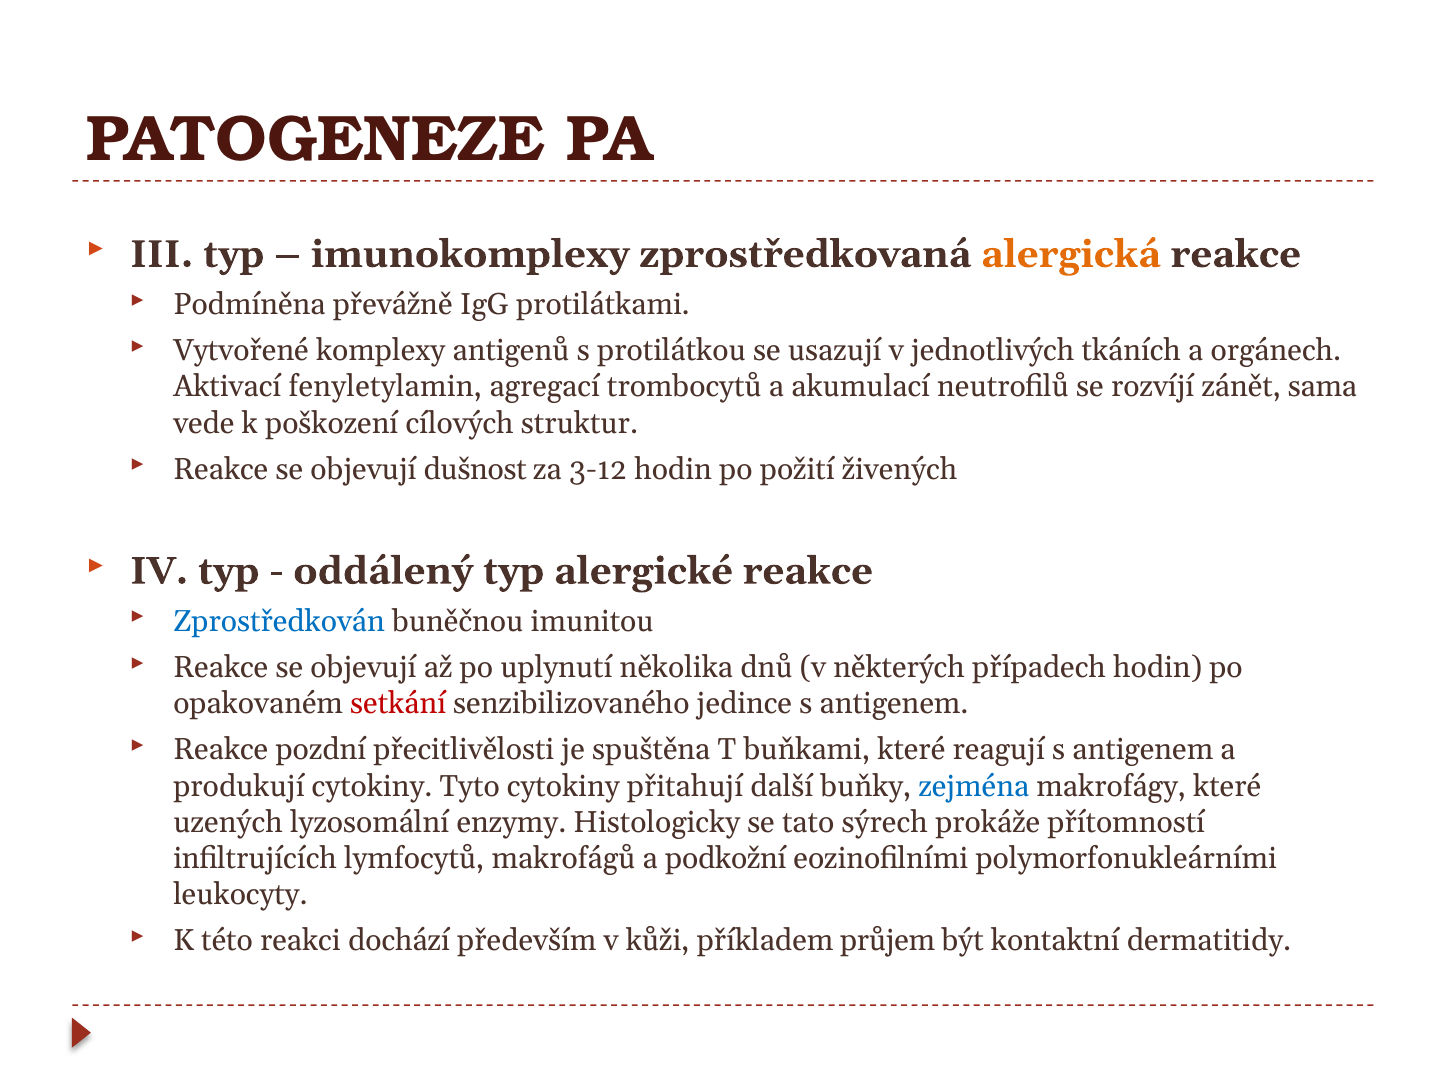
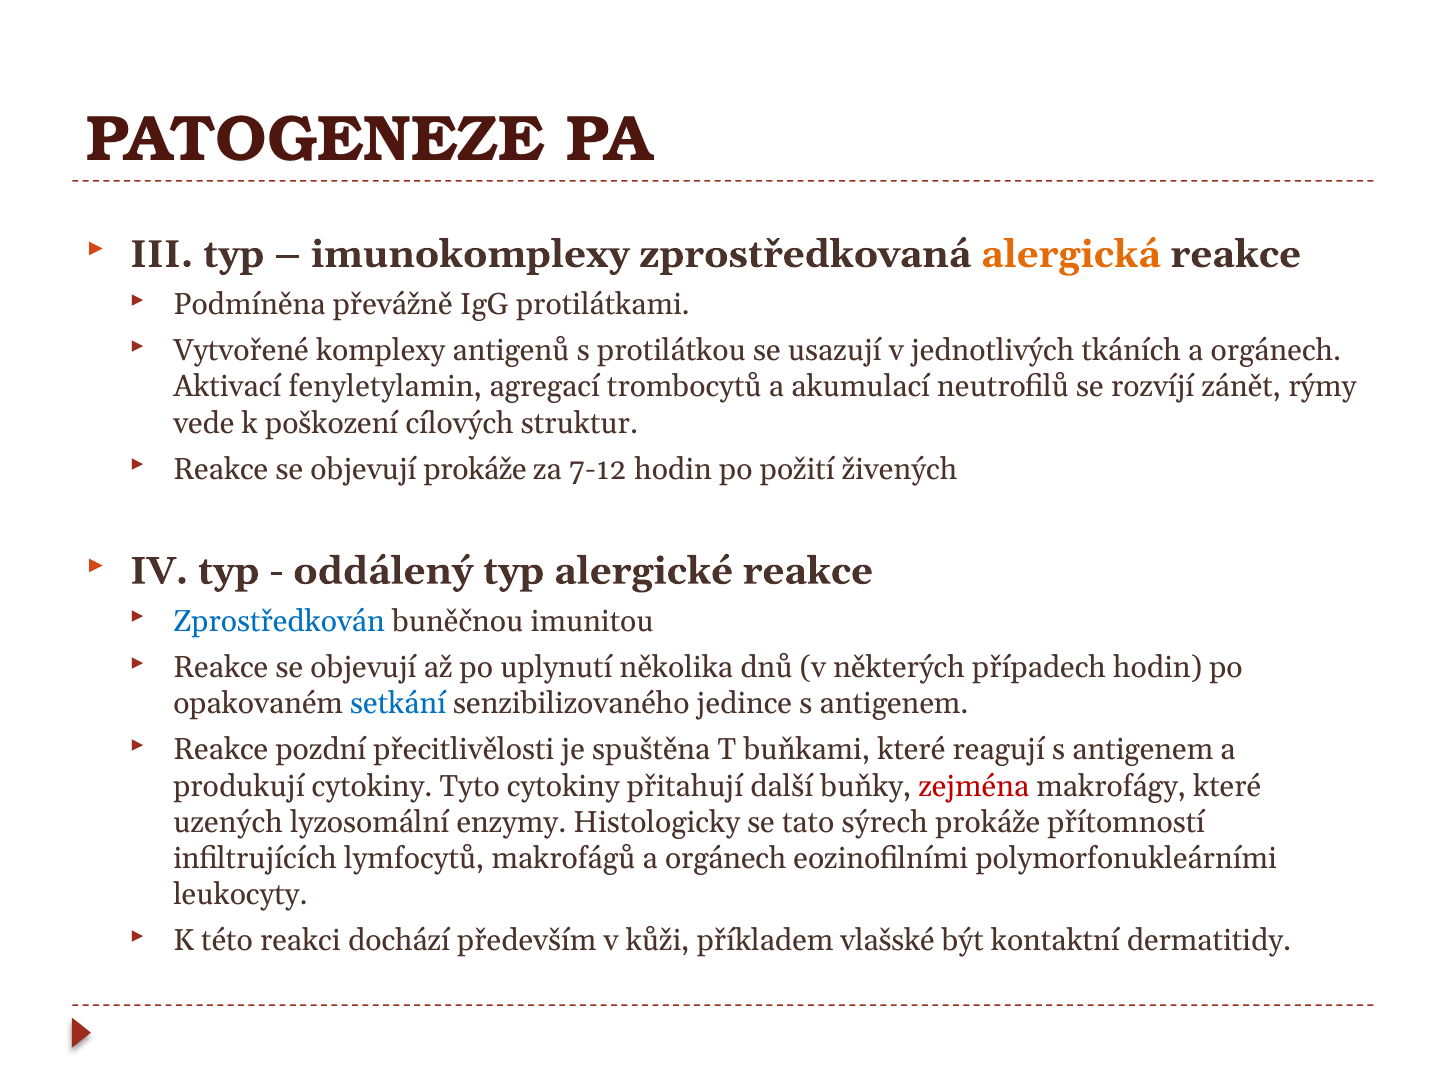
sama: sama -> rýmy (1322, 387)
objevují dušnost: dušnost -> prokáže (475, 469)
3-12: 3-12 -> 7-12 (598, 469)
setkání colour: red -> blue (398, 703)
zejména colour: blue -> red (974, 786)
makrofágů a podkožní: podkožní -> orgánech (726, 858)
průjem: průjem -> vlašské (888, 940)
